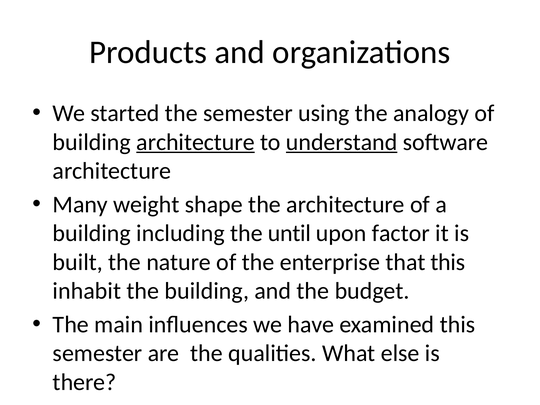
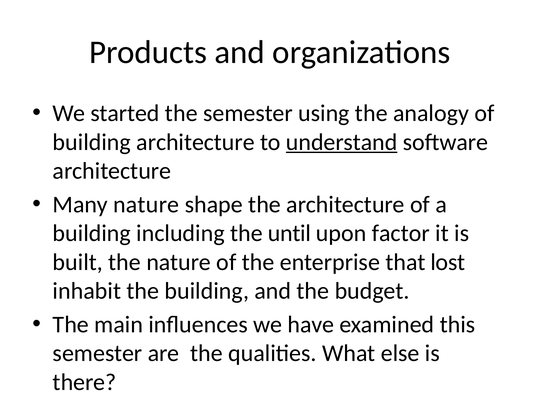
architecture underline: present -> none (196, 142)
Many weight: weight -> nature (146, 205)
that this: this -> lost (448, 262)
